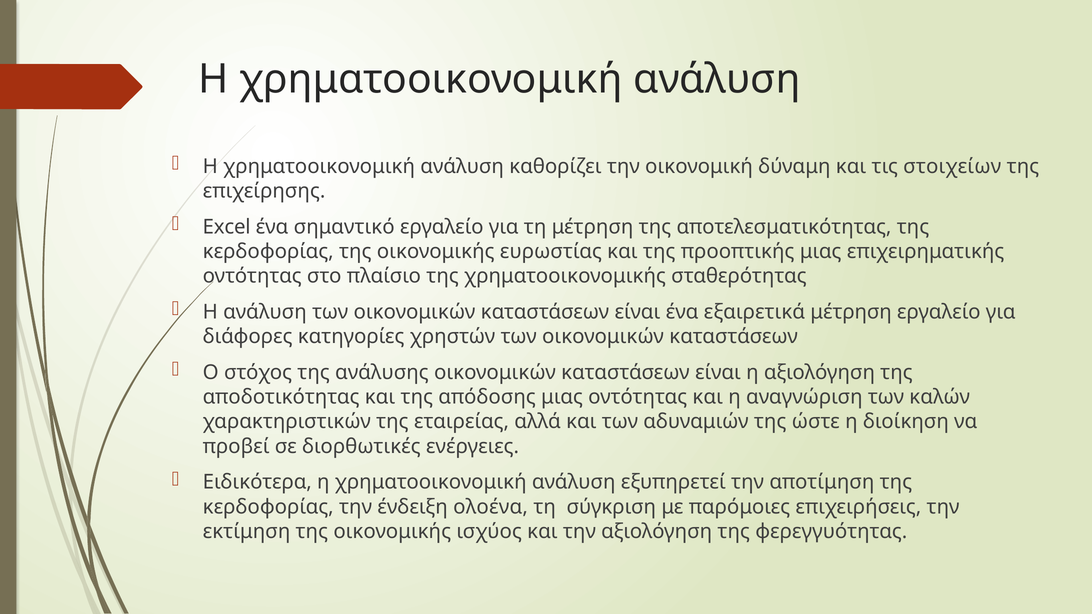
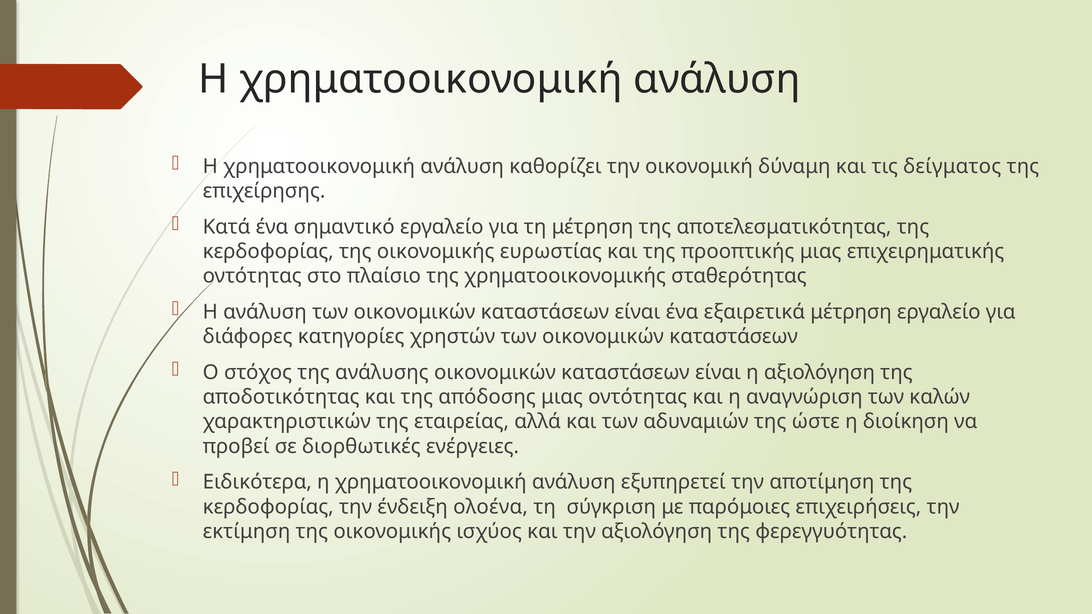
στοιχείων: στοιχείων -> δείγματος (952, 167)
Excel: Excel -> Κατά (227, 227)
